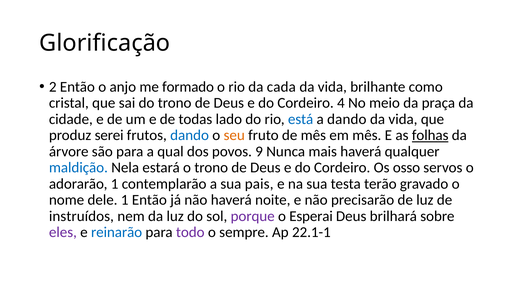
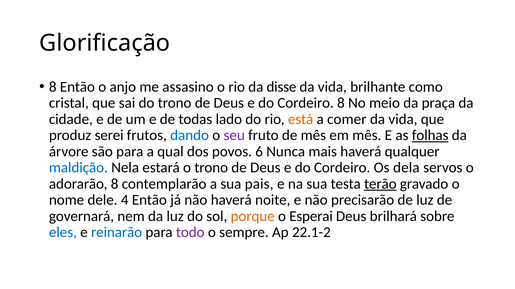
2: 2 -> 8 (53, 87)
formado: formado -> assasino (188, 87)
cada: cada -> disse (281, 87)
Cordeiro 4: 4 -> 8 (341, 103)
está colour: blue -> orange (301, 119)
a dando: dando -> comer (347, 119)
seu colour: orange -> purple (234, 136)
9: 9 -> 6 (259, 152)
osso: osso -> dela (406, 168)
adorarão 1: 1 -> 8 (115, 184)
terão underline: none -> present (380, 184)
dele 1: 1 -> 4 (125, 200)
instruídos: instruídos -> governará (81, 217)
porque colour: purple -> orange (253, 217)
eles colour: purple -> blue (63, 233)
22.1-1: 22.1-1 -> 22.1-2 (311, 233)
